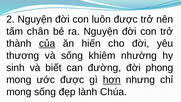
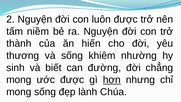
chân: chân -> niềm (38, 31)
của underline: present -> none (47, 43)
phong: phong -> chẳng (159, 68)
